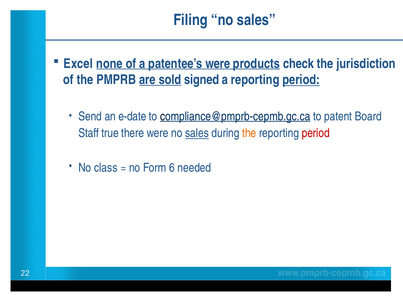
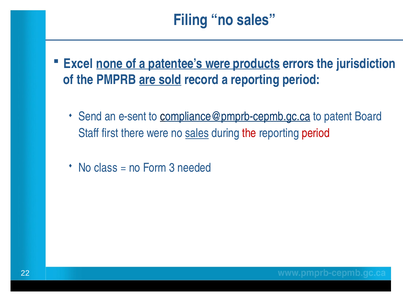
check: check -> errors (298, 64)
signed: signed -> record (202, 80)
period underline: present -> none (301, 80)
e-date: e-date -> e-sent (132, 117)
true: true -> first (110, 133)
the colour: orange -> red (249, 133)
6: 6 -> 3 (172, 168)
